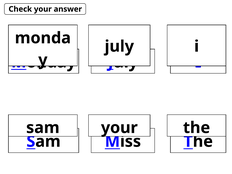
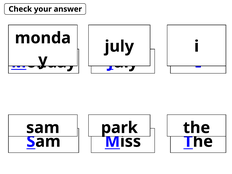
sam your: your -> park (119, 128)
